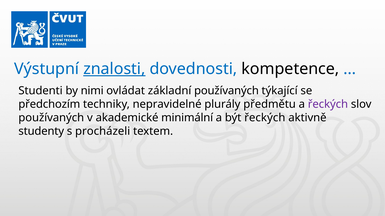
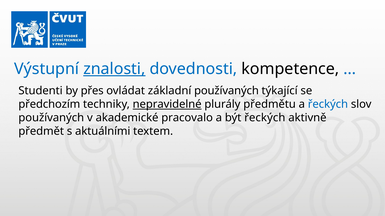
nimi: nimi -> přes (92, 91)
nepravidelné underline: none -> present (167, 105)
řeckých colour: purple -> blue (328, 105)
minimální: minimální -> pracovalo (187, 118)
studenty: studenty -> předmět (41, 131)
procházeli: procházeli -> aktuálními (103, 131)
